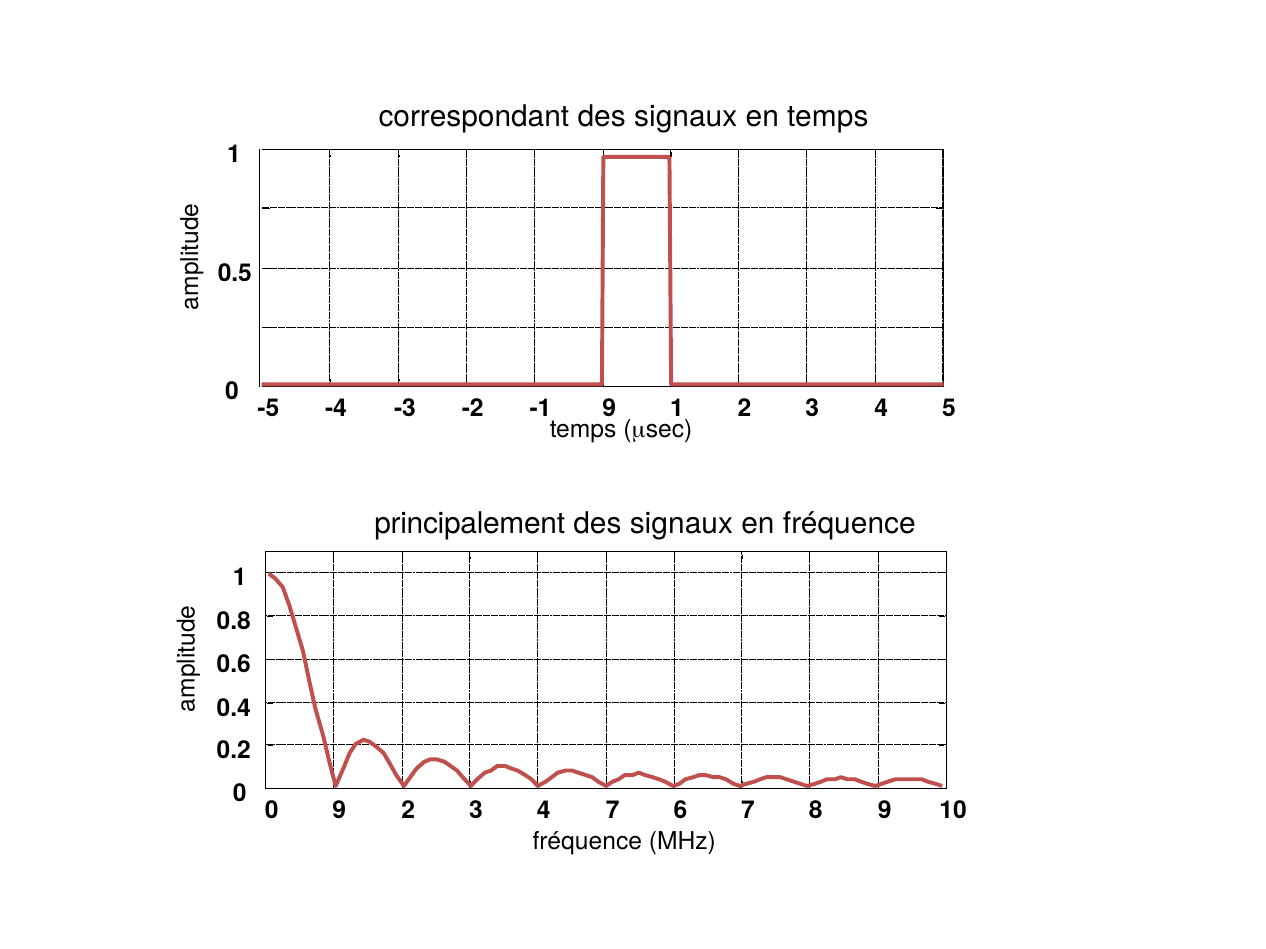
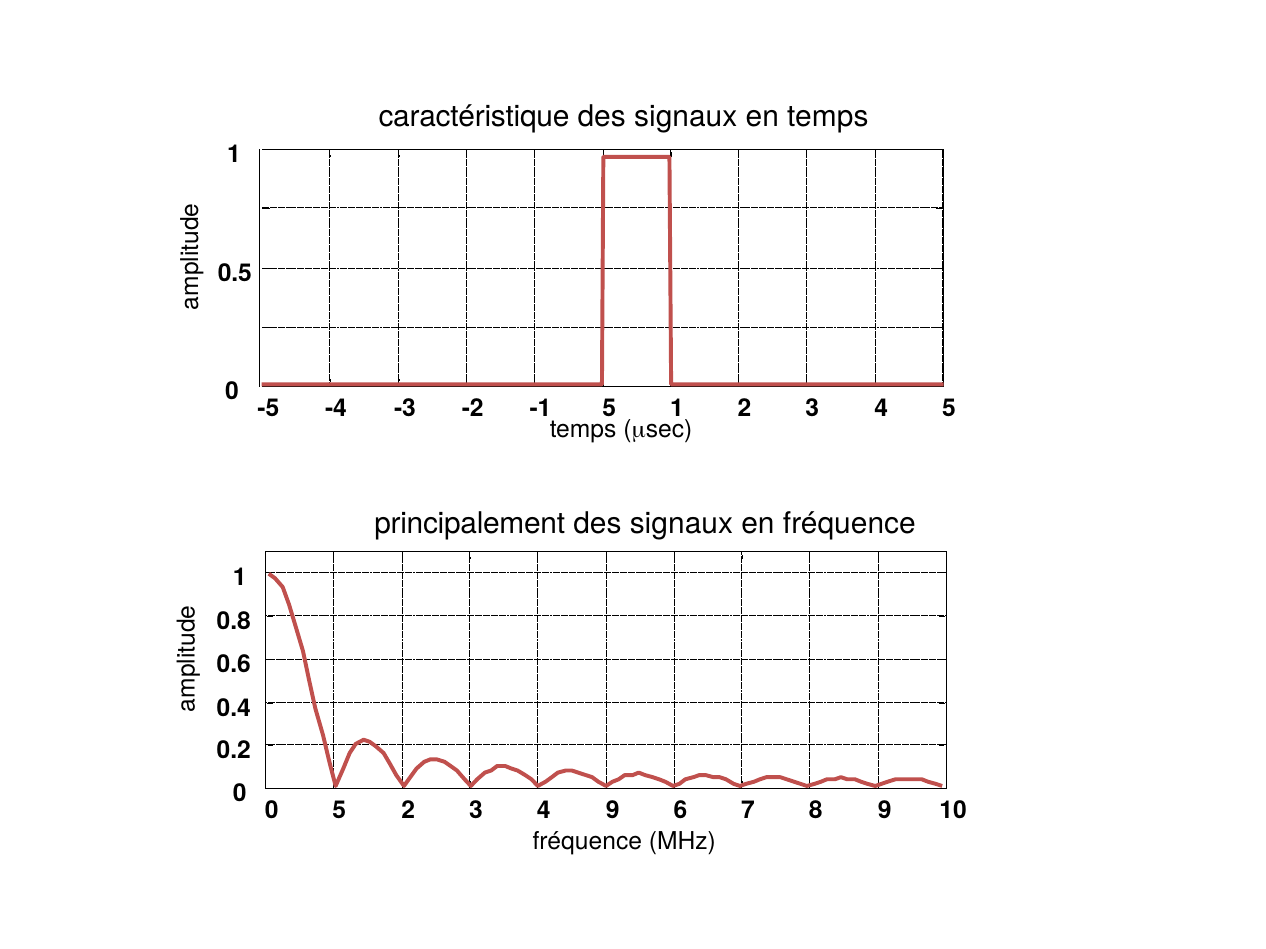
correspondant: correspondant -> caractéristique (474, 117)
-1 9: 9 -> 5 (609, 408)
0 9: 9 -> 5 (339, 811)
4 7: 7 -> 9 (613, 811)
